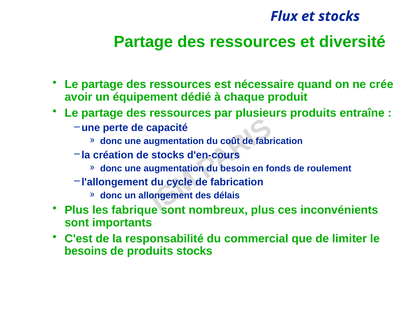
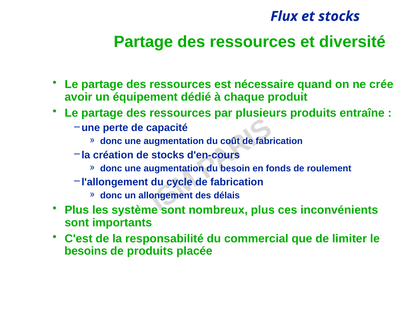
fabrique: fabrique -> système (135, 210)
produits stocks: stocks -> placée (194, 251)
